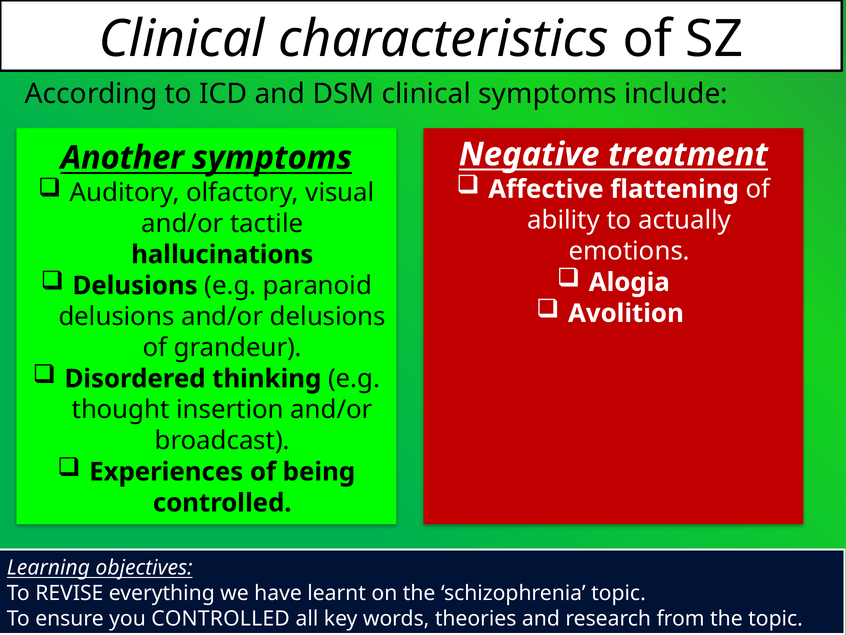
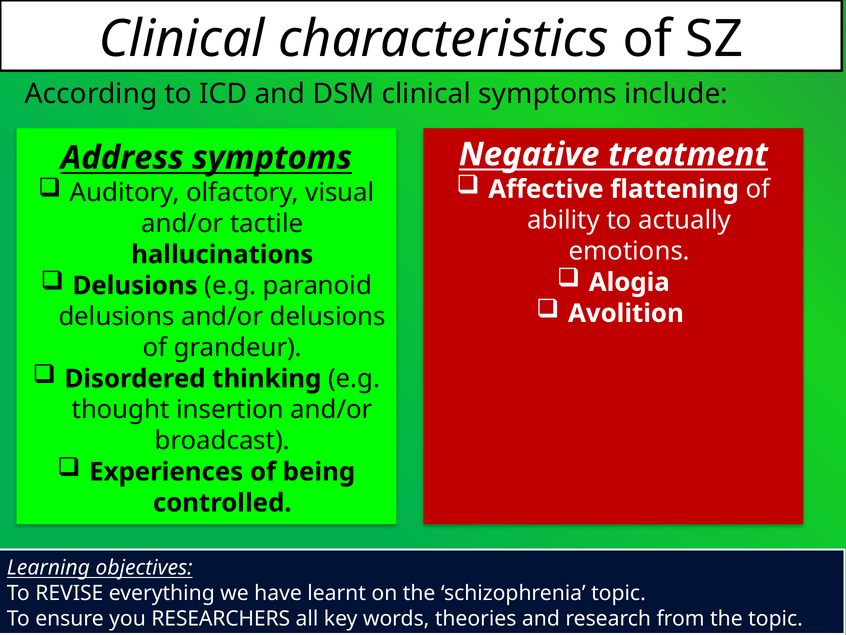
Another: Another -> Address (122, 158)
you CONTROLLED: CONTROLLED -> RESEARCHERS (221, 618)
